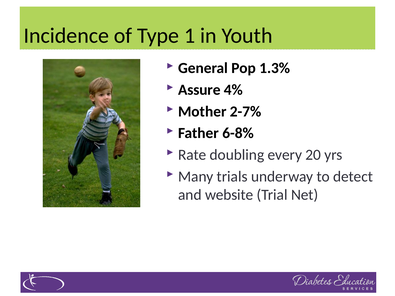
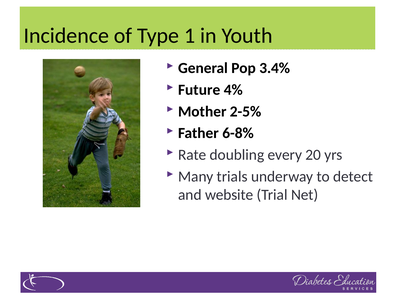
1.3%: 1.3% -> 3.4% (275, 68)
Assure: Assure -> Future (199, 90)
2-7%: 2-7% -> 2-5% (246, 112)
